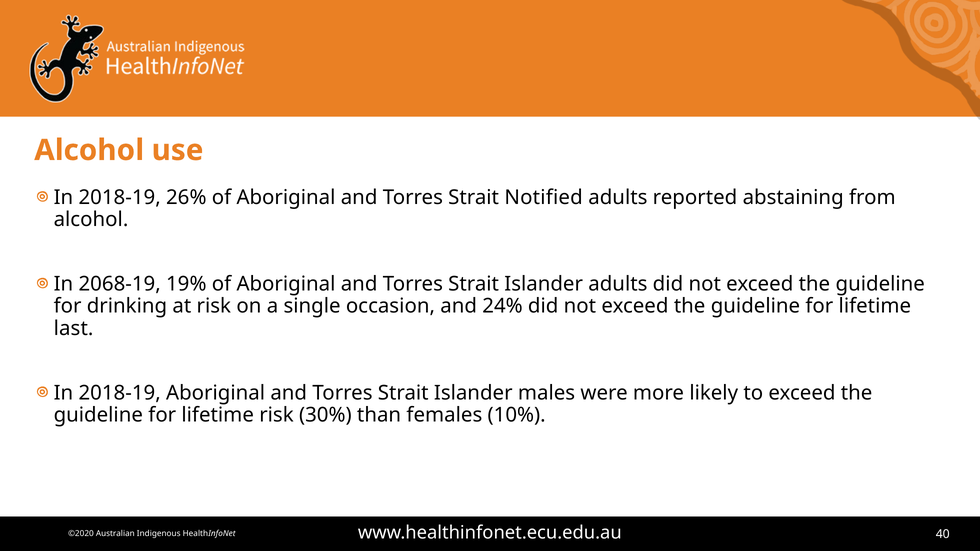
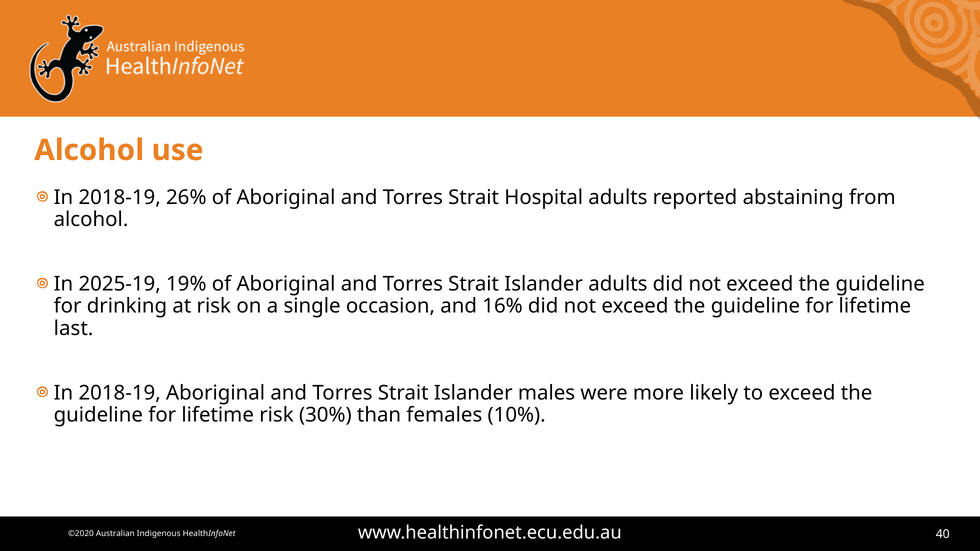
Notified: Notified -> Hospital (544, 198)
2068-19: 2068-19 -> 2025-19 (120, 284)
24%: 24% -> 16% (502, 306)
